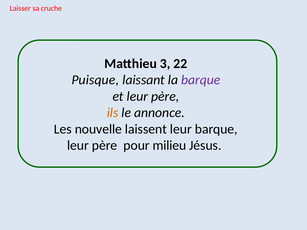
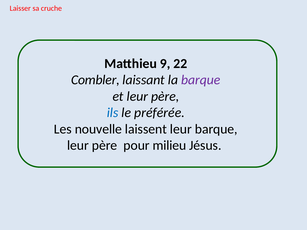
3: 3 -> 9 (165, 64)
Puisque: Puisque -> Combler (95, 80)
ils colour: orange -> blue (113, 113)
annonce: annonce -> préférée (160, 113)
